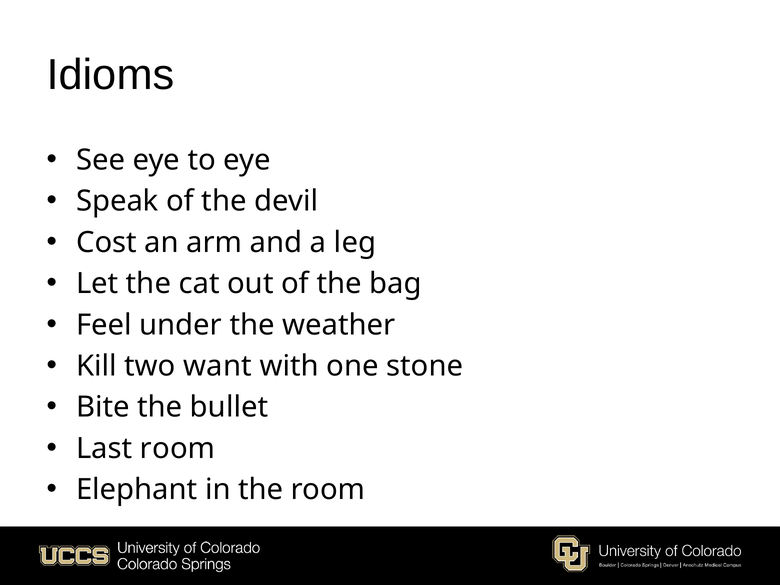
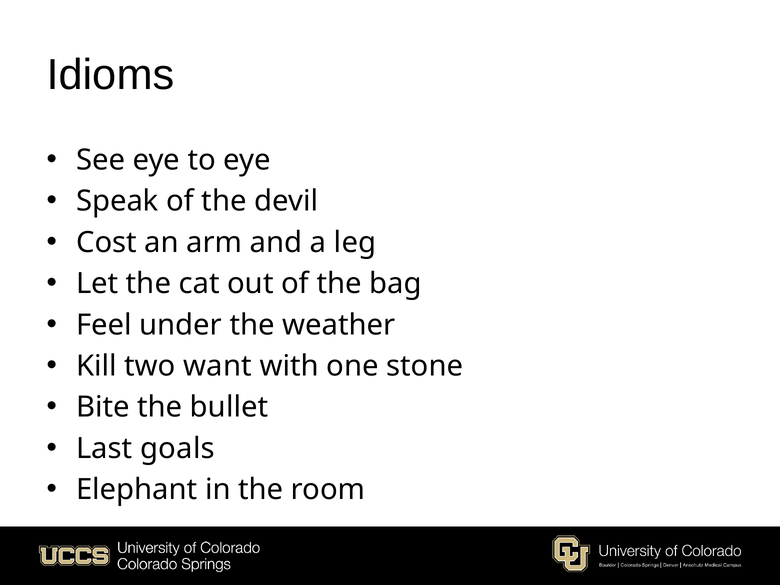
Last room: room -> goals (178, 448)
